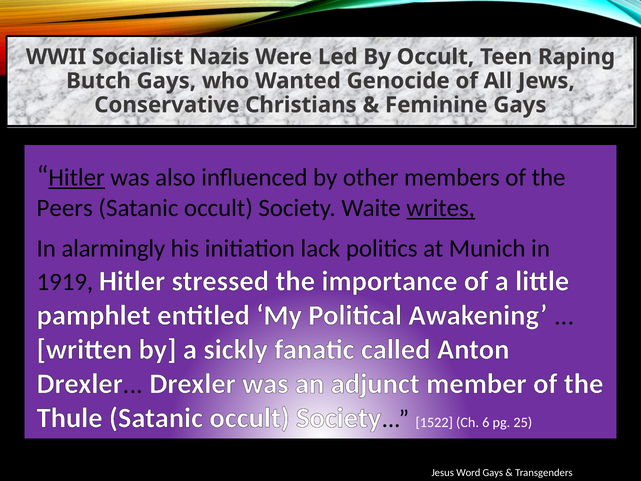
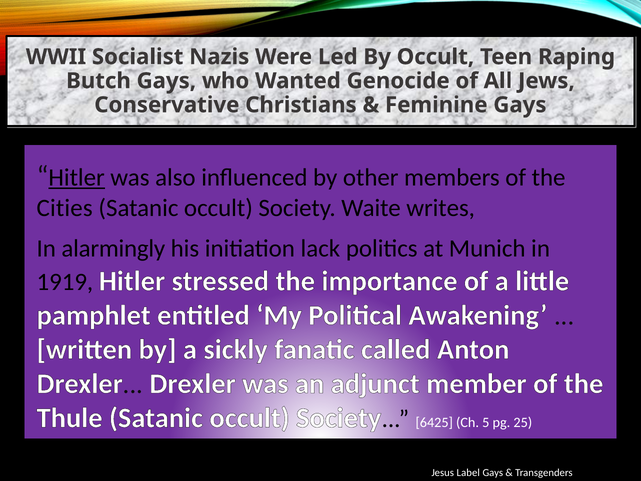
Peers: Peers -> Cities (65, 208)
writes underline: present -> none (441, 208)
1522: 1522 -> 6425 (434, 422)
6: 6 -> 5 (486, 422)
Word: Word -> Label (468, 472)
